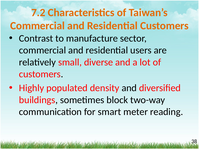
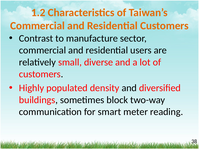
7.2: 7.2 -> 1.2 (38, 13)
